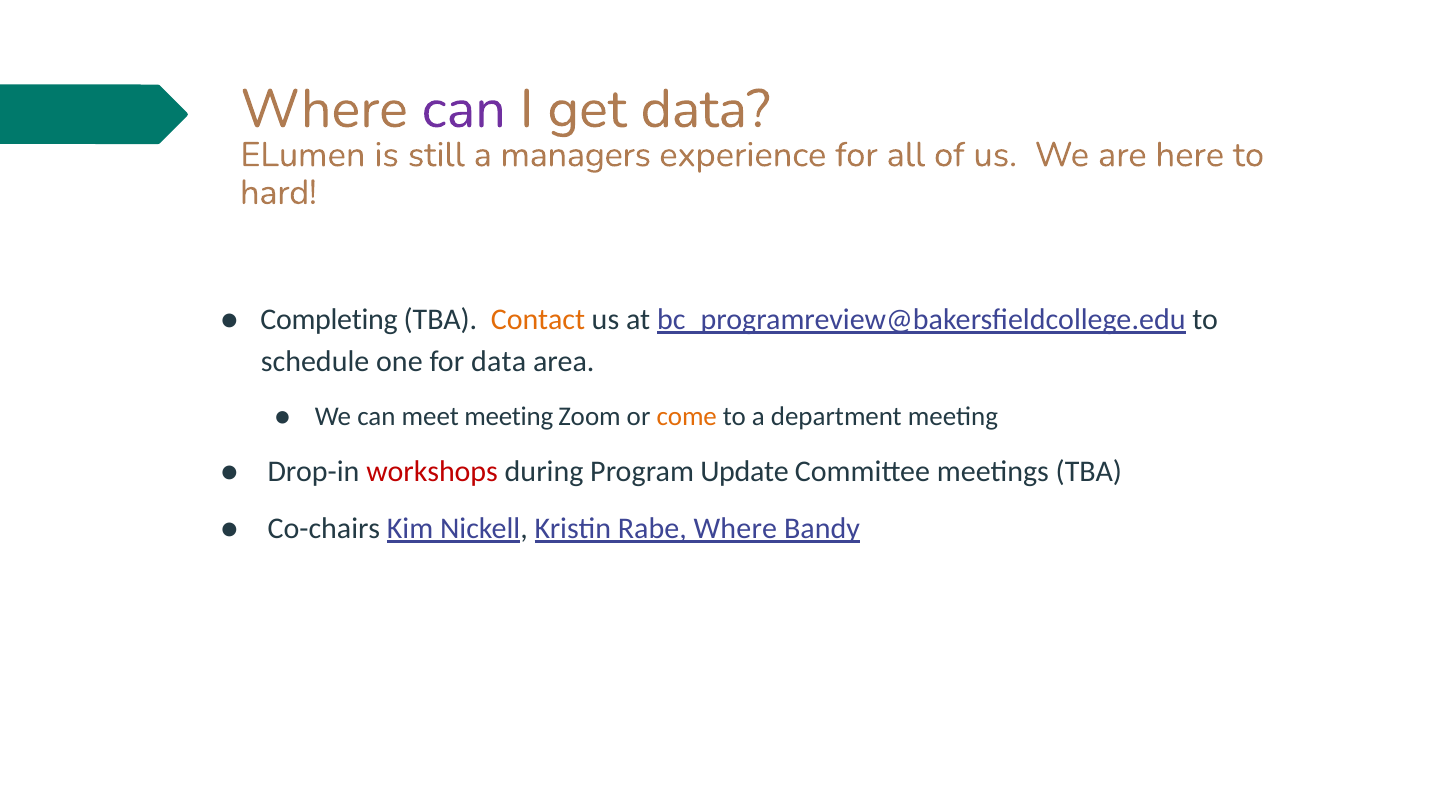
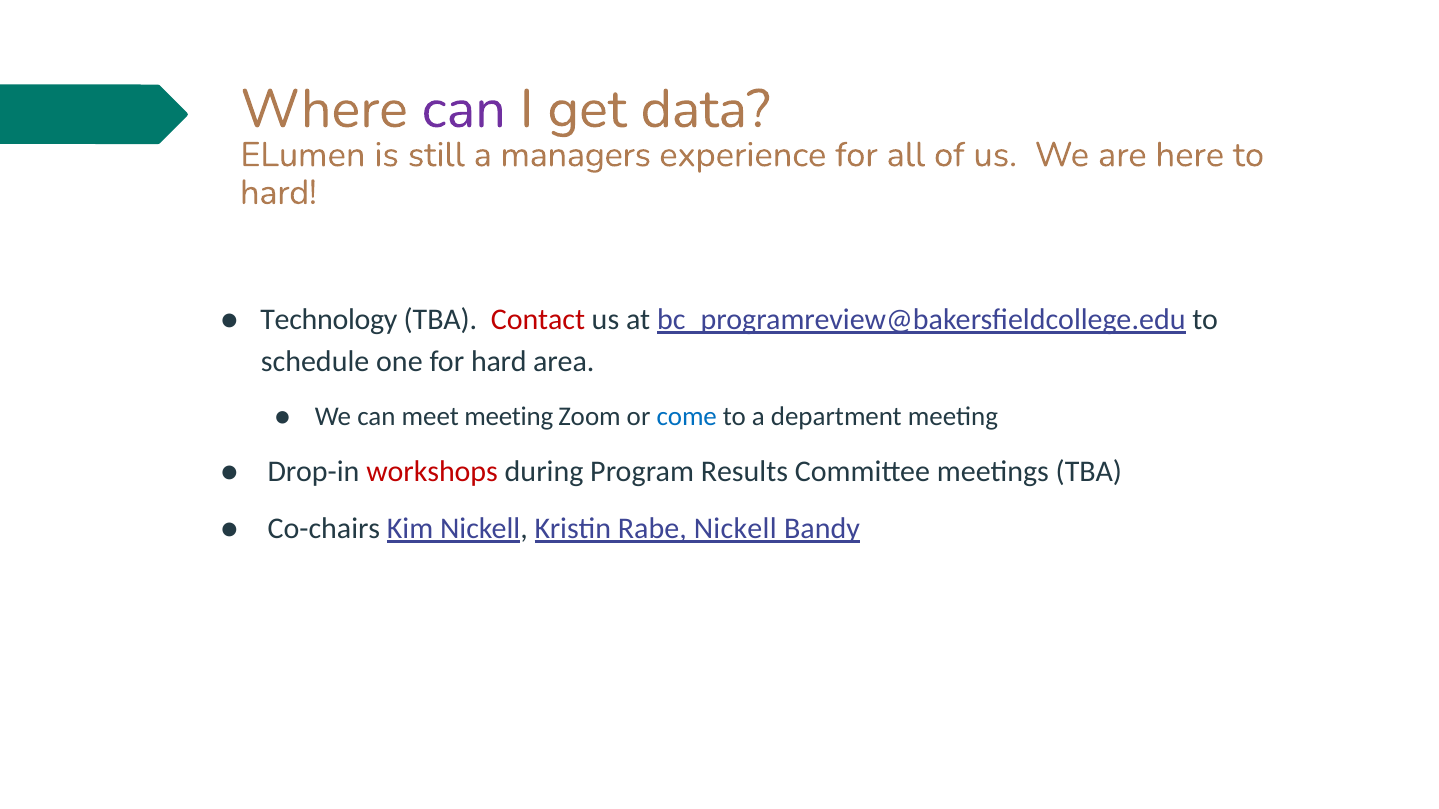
Completing: Completing -> Technology (329, 320)
Contact colour: orange -> red (538, 320)
for data: data -> hard (499, 362)
come colour: orange -> blue (687, 417)
Update: Update -> Results (744, 472)
Rabe Where: Where -> Nickell (735, 529)
